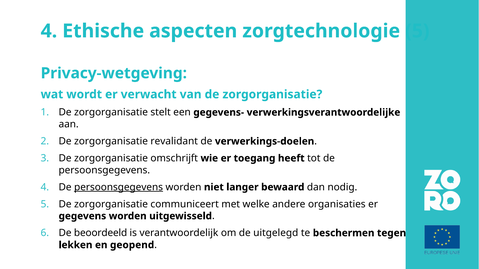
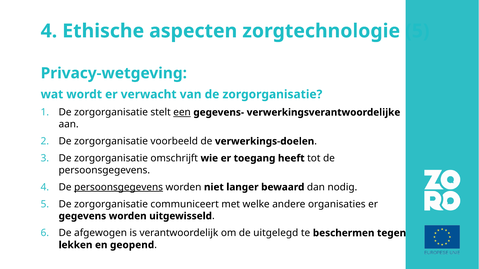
een underline: none -> present (182, 113)
revalidant: revalidant -> voorbeeld (174, 141)
beoordeeld: beoordeeld -> afgewogen (101, 233)
